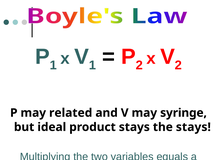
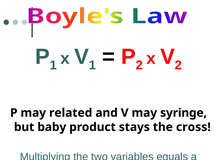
ideal: ideal -> baby (52, 127)
the stays: stays -> cross (193, 127)
